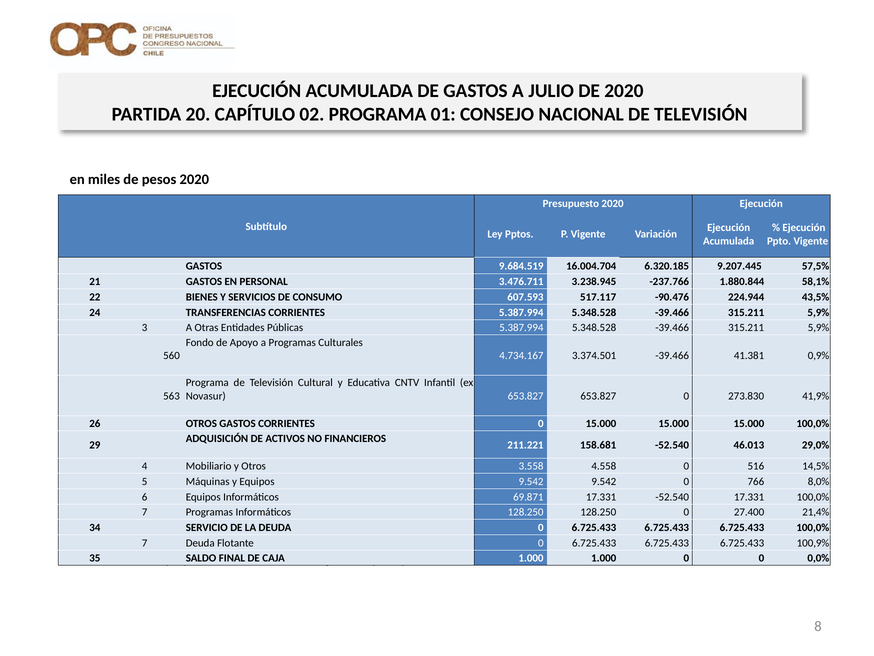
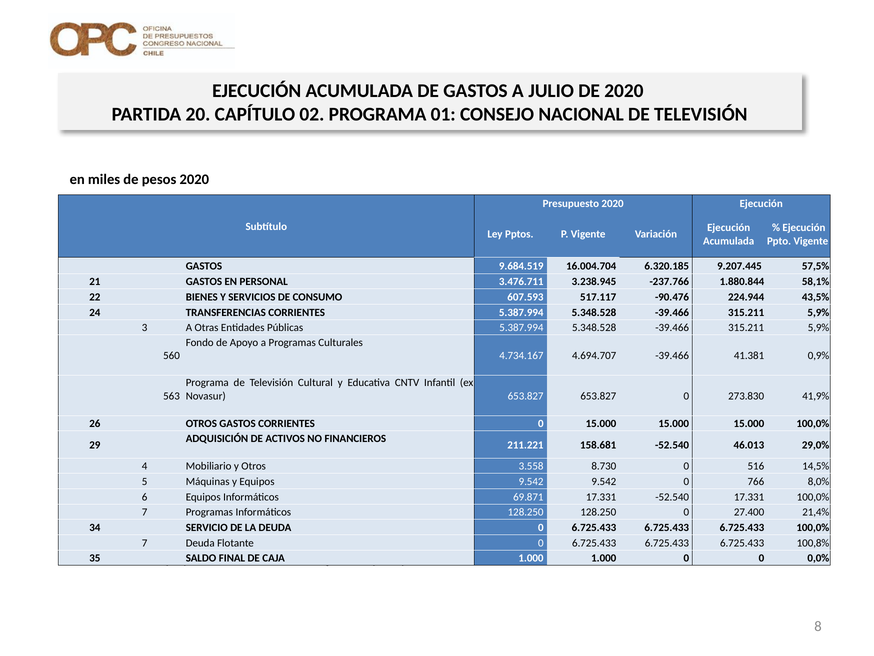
3.374.501: 3.374.501 -> 4.694.707 (594, 355)
4.558: 4.558 -> 8.730 (604, 466)
100,9%: 100,9% -> 100,8% (813, 543)
